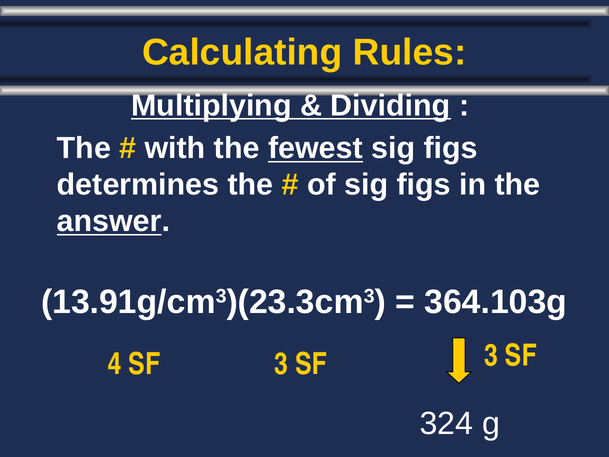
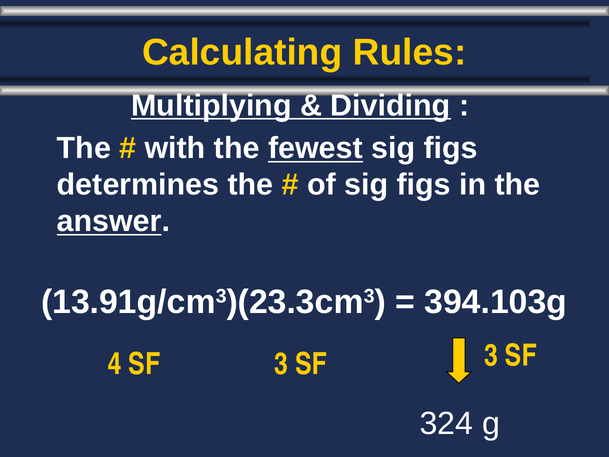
364.103g: 364.103g -> 394.103g (496, 302)
